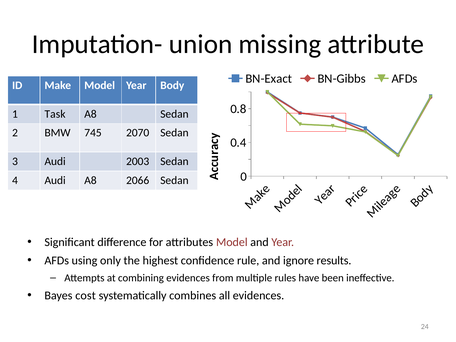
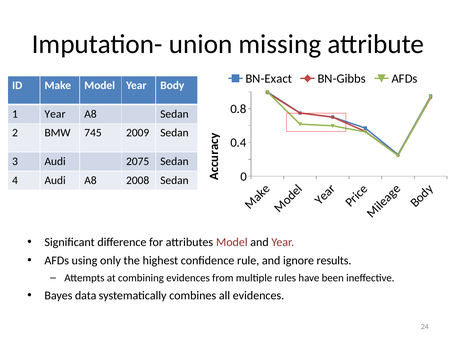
1 Task: Task -> Year (55, 114)
2070: 2070 -> 2009 (138, 133)
2003: 2003 -> 2075 (138, 161)
2066: 2066 -> 2008 (138, 180)
cost: cost -> data (86, 296)
